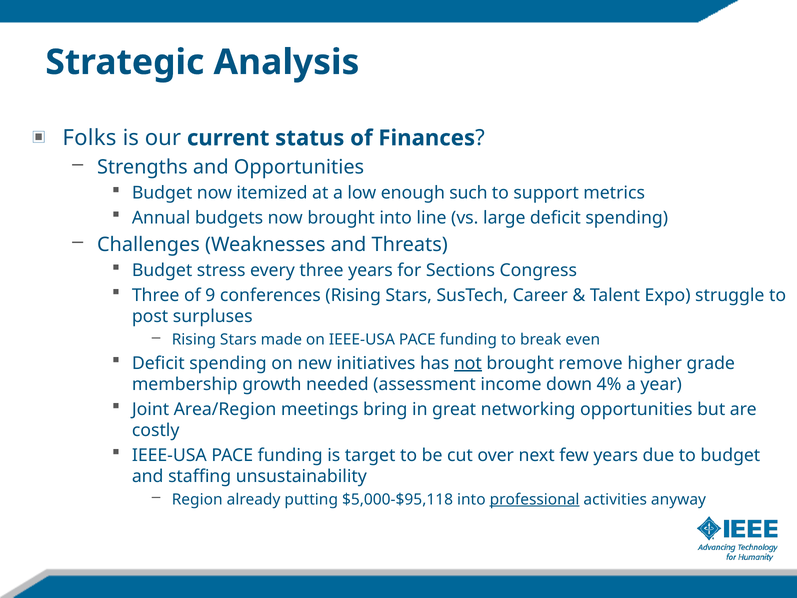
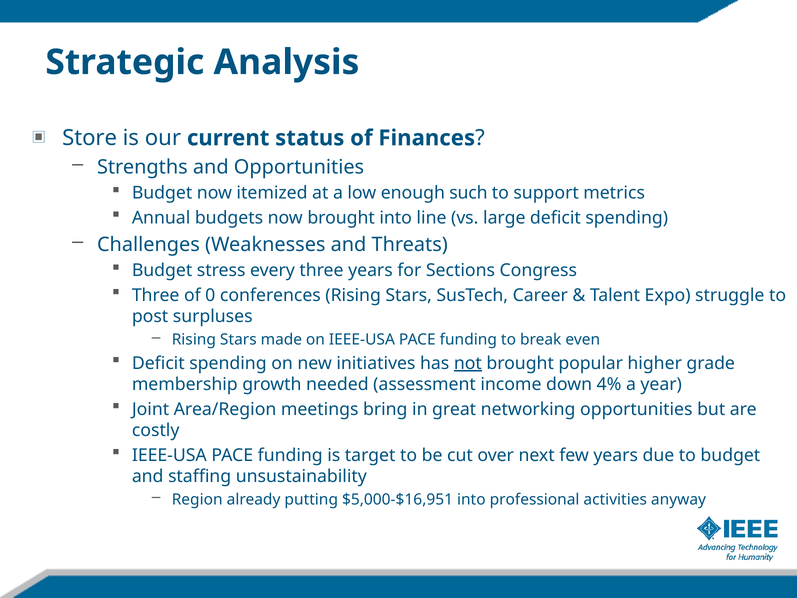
Folks: Folks -> Store (90, 138)
9: 9 -> 0 (210, 295)
remove: remove -> popular (591, 363)
$5,000-$95,118: $5,000-$95,118 -> $5,000-$16,951 (398, 499)
professional underline: present -> none (535, 499)
